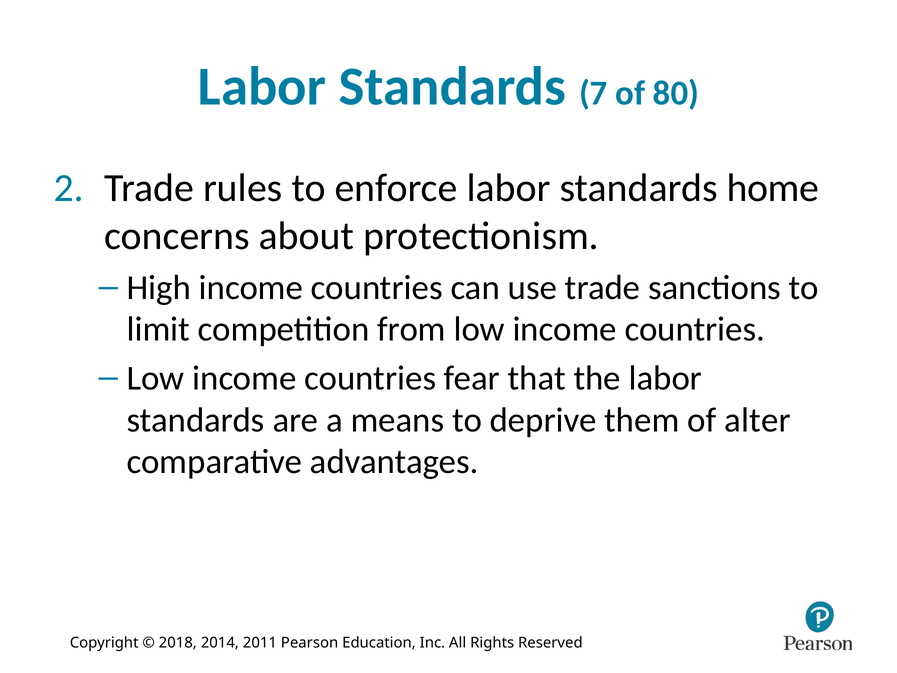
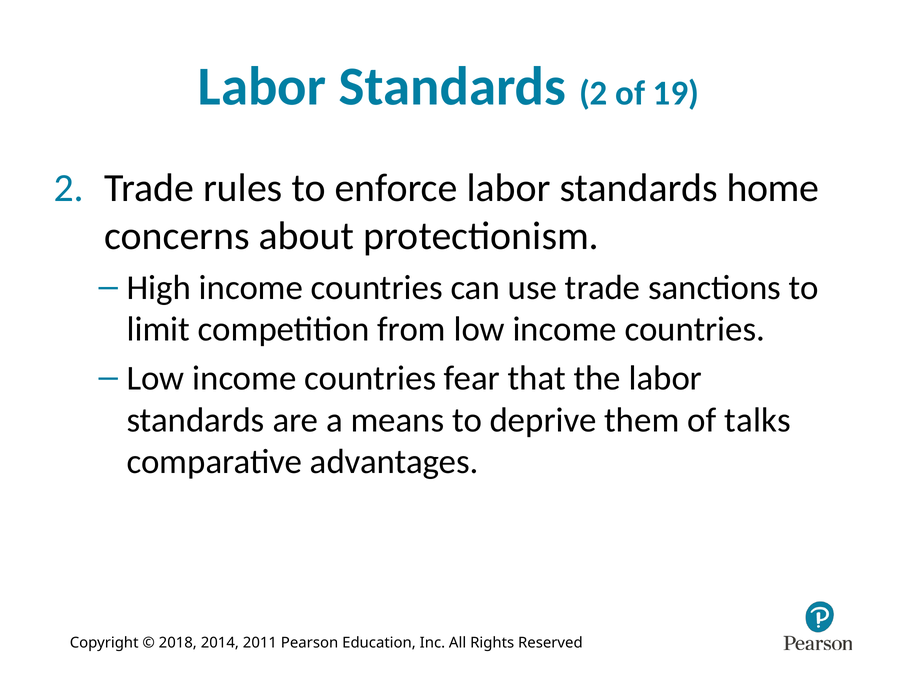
Standards 7: 7 -> 2 (593, 93)
80: 80 -> 19 (676, 93)
alter: alter -> talks (758, 420)
